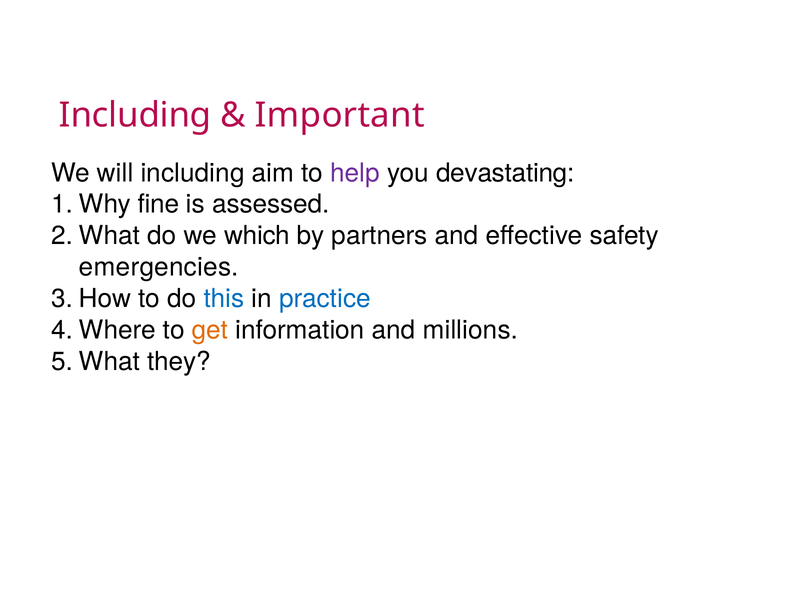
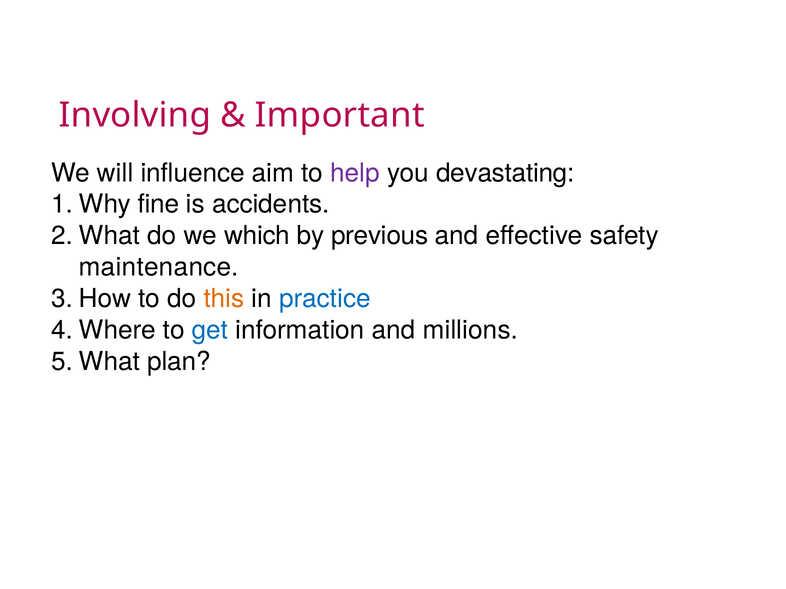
Including: Including -> Involving (135, 115)
will including: including -> influence (193, 173)
assessed: assessed -> accidents (271, 205)
partners: partners -> previous (380, 236)
emergencies: emergencies -> maintenance (159, 267)
this colour: blue -> orange (224, 299)
get colour: orange -> blue (210, 330)
they: they -> plan (179, 362)
